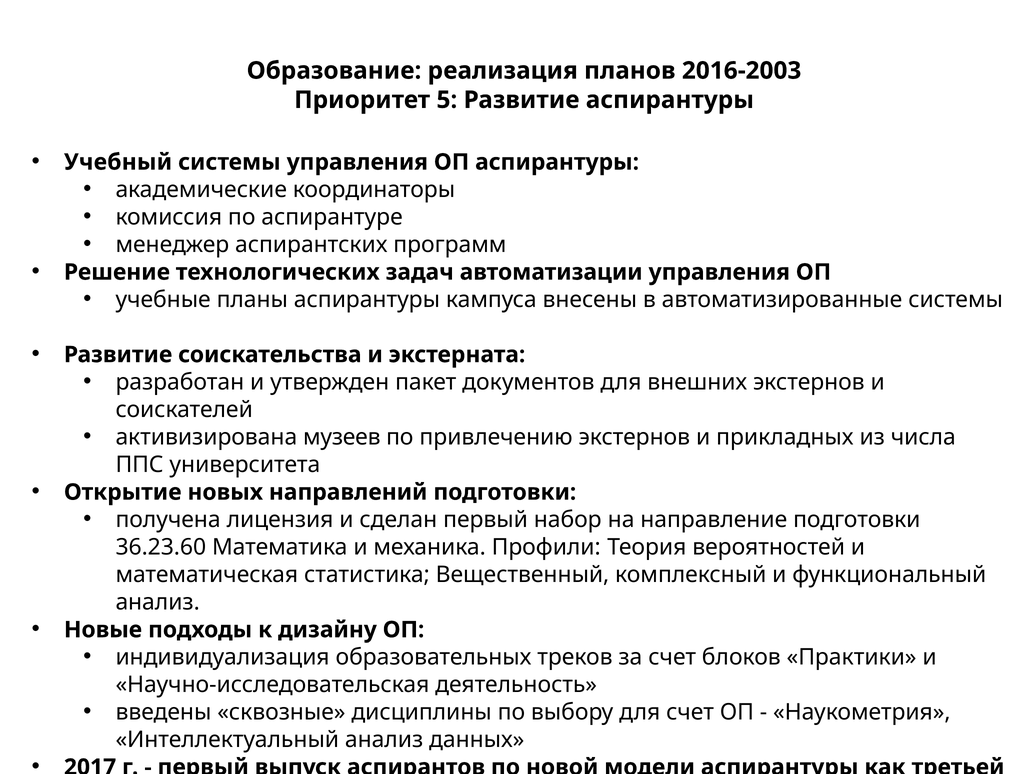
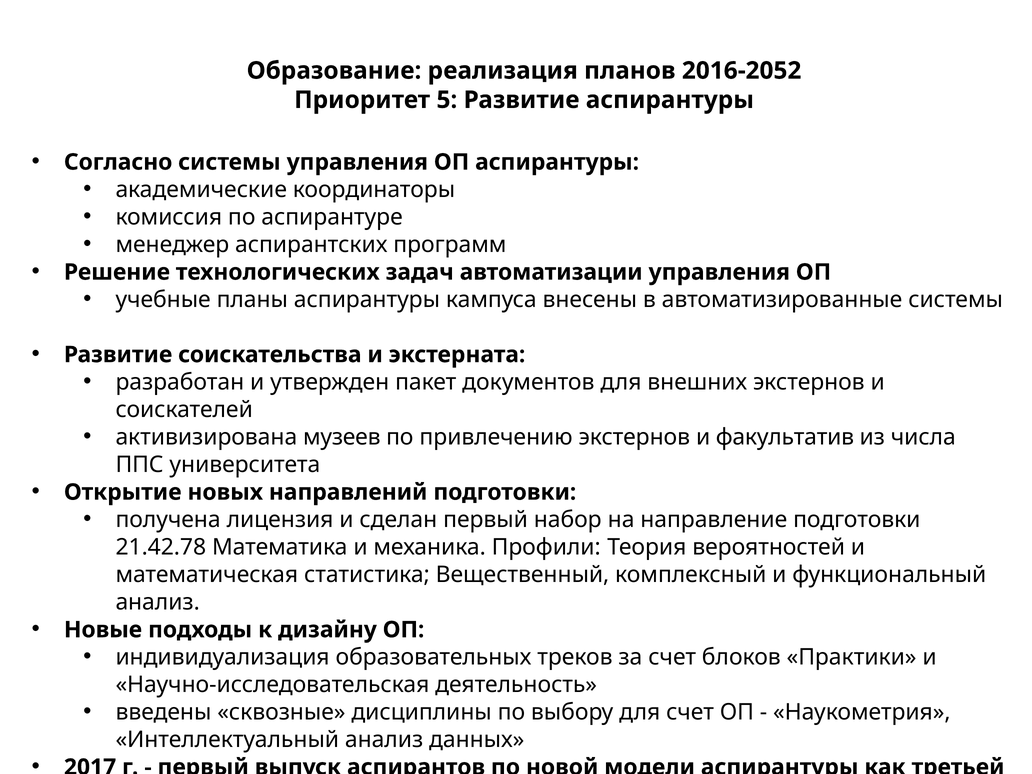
2016-2003: 2016-2003 -> 2016-2052 (742, 71)
Учебный: Учебный -> Согласно (118, 162)
прикладных: прикладных -> факультатив (785, 437)
36.23.60: 36.23.60 -> 21.42.78 (161, 547)
